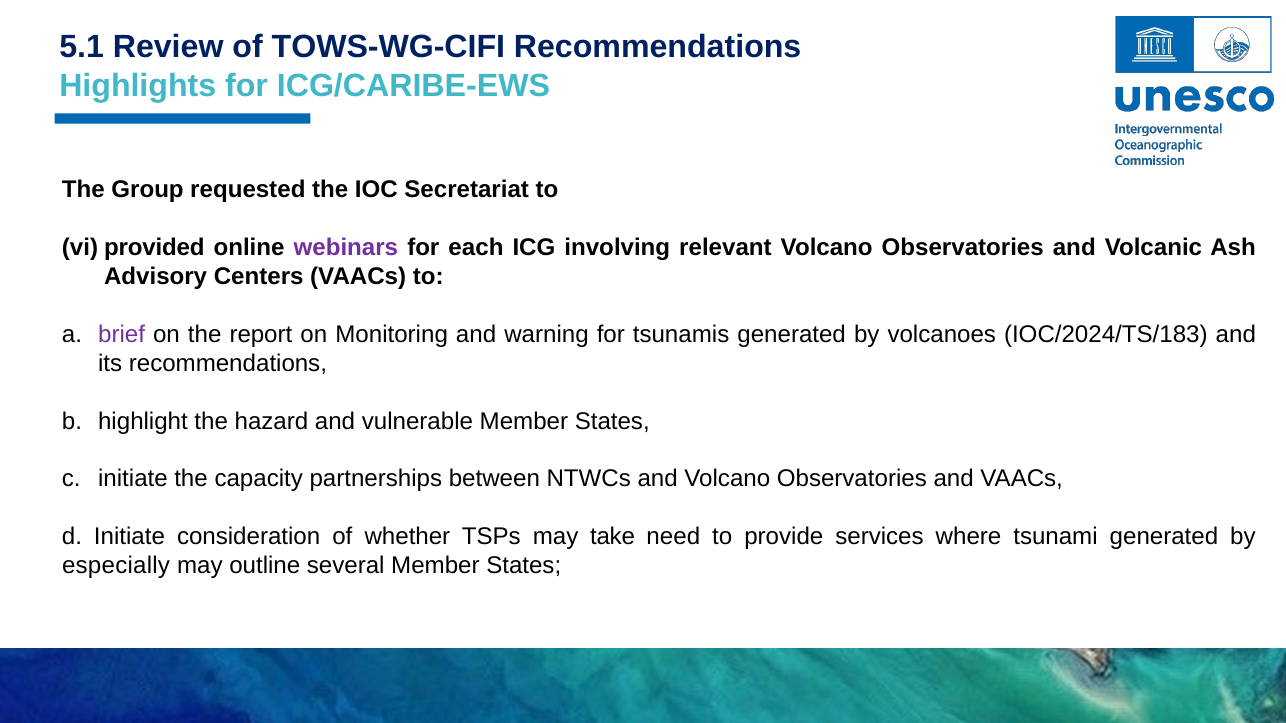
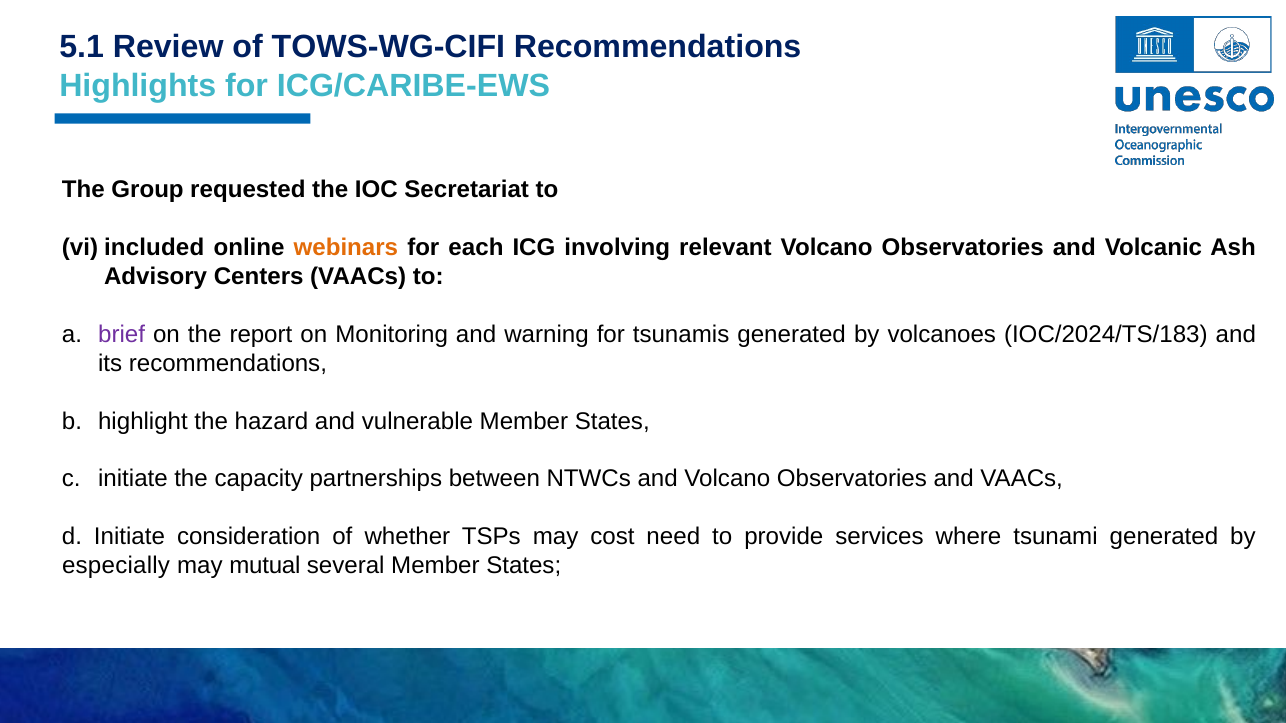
provided: provided -> included (154, 248)
webinars colour: purple -> orange (346, 248)
take: take -> cost (612, 537)
outline: outline -> mutual (265, 566)
